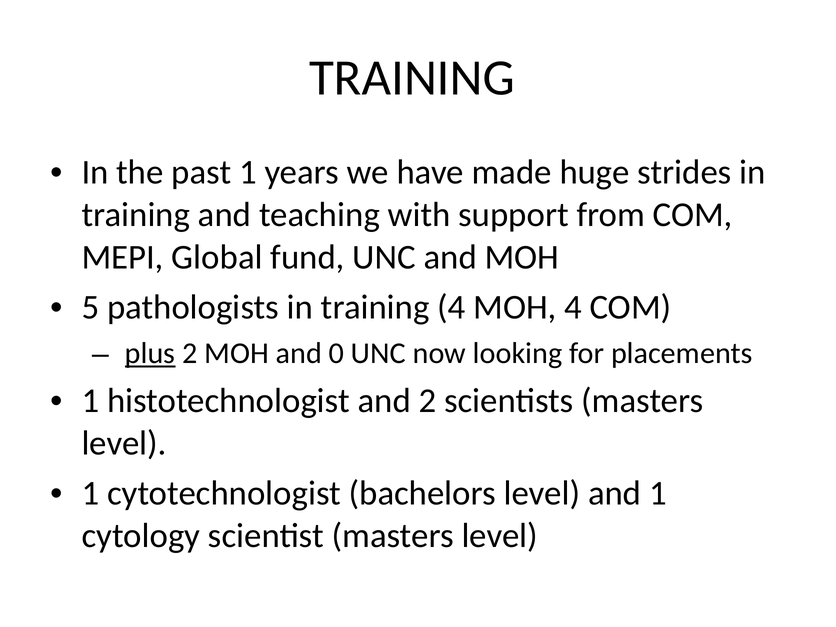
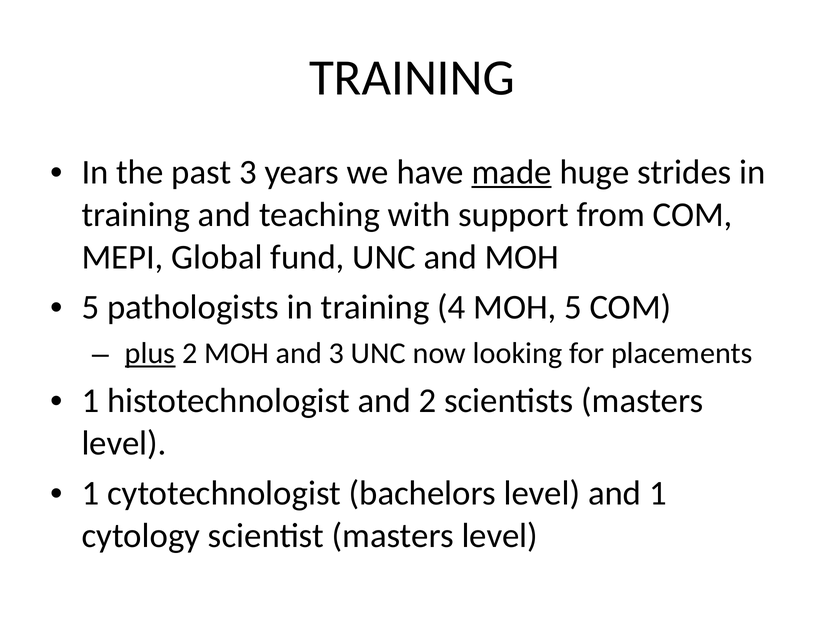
past 1: 1 -> 3 (248, 172)
made underline: none -> present (512, 172)
MOH 4: 4 -> 5 (573, 307)
and 0: 0 -> 3 (336, 353)
